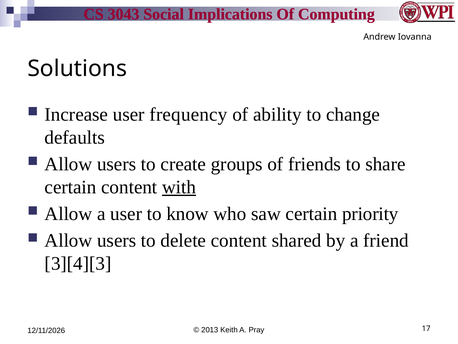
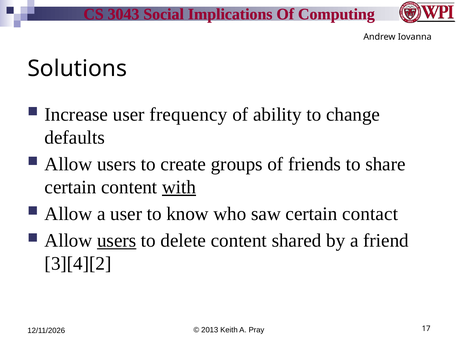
priority: priority -> contact (370, 214)
users underline: none -> present (117, 240)
3][4][3: 3][4][3 -> 3][4][2 (78, 263)
